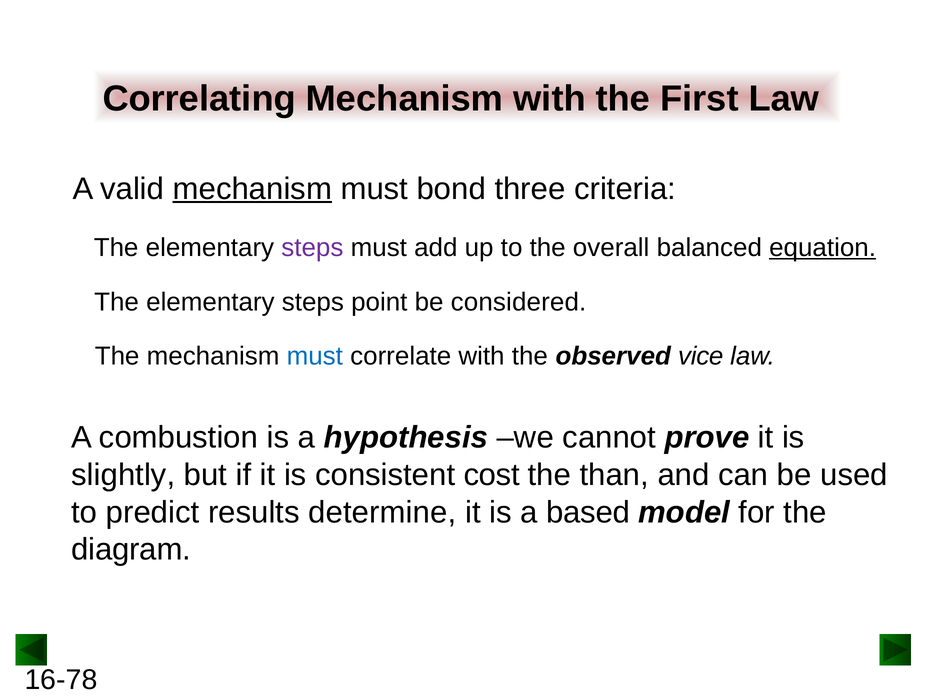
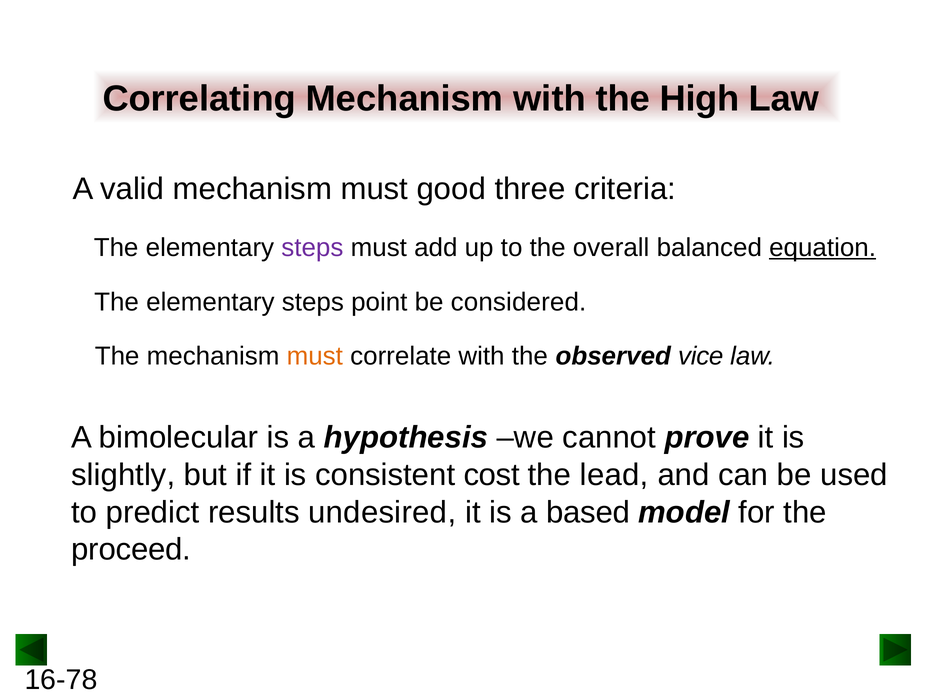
First: First -> High (700, 99)
mechanism underline: present -> none (252, 189)
bond: bond -> good (451, 189)
must colour: blue -> orange (315, 357)
combustion: combustion -> bimolecular (179, 438)
than: than -> lead (614, 475)
determine: determine -> undesired (382, 513)
diagram: diagram -> proceed (131, 550)
